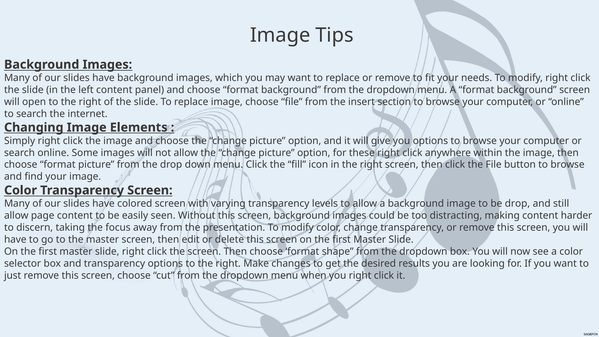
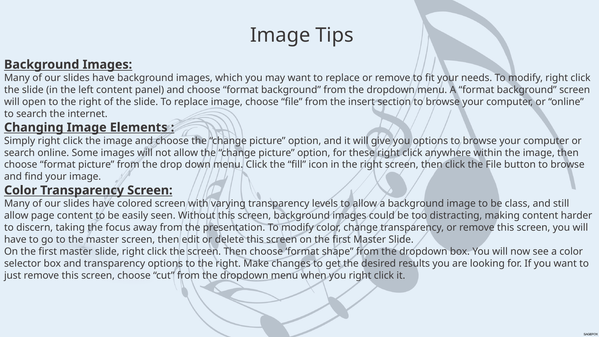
be drop: drop -> class (517, 204)
